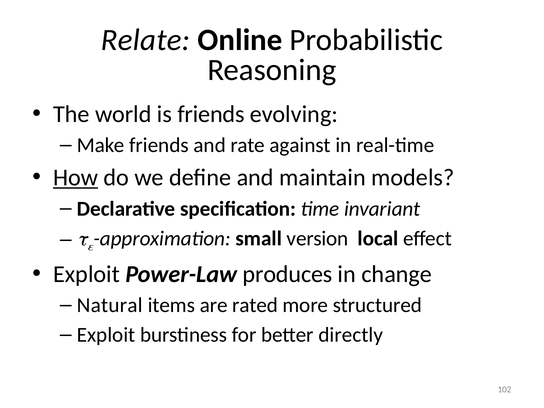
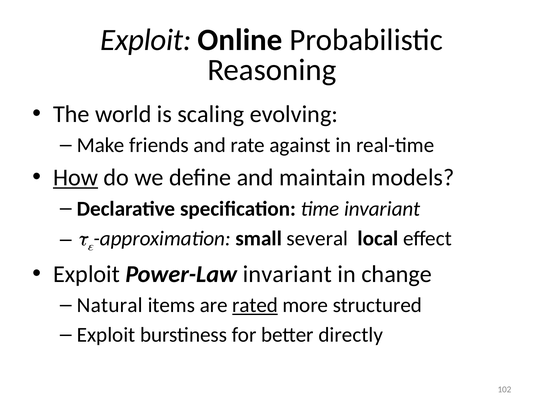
Relate: Relate -> Exploit (146, 40)
is friends: friends -> scaling (211, 114)
version: version -> several (317, 238)
Power-Law produces: produces -> invariant (287, 274)
rated underline: none -> present (255, 305)
